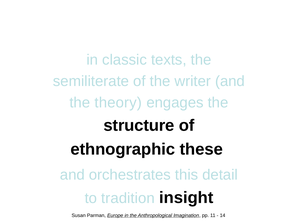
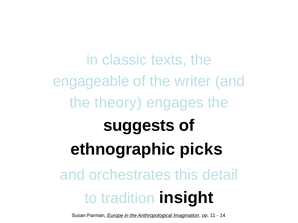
semiliterate: semiliterate -> engageable (91, 81)
structure: structure -> suggests (139, 126)
these: these -> picks (201, 150)
